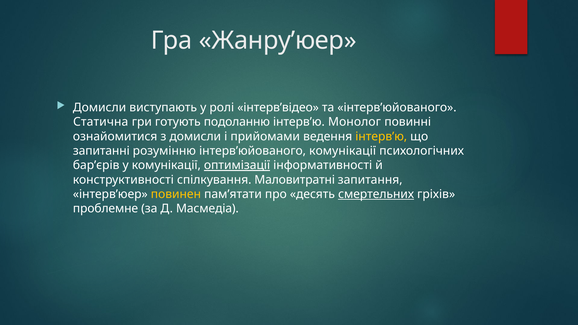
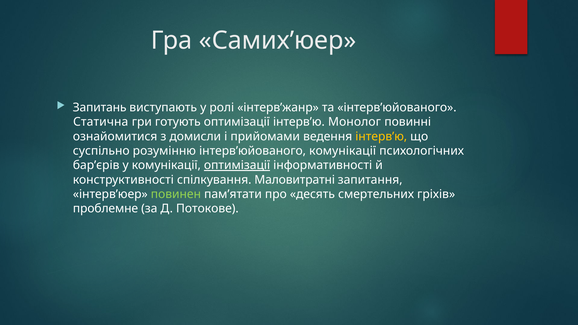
Жанру’юер: Жанру’юер -> Самих’юер (278, 41)
Домисли: Домисли -> Запитань (100, 108)
інтерв’відео: інтерв’відео -> інтерв’жанр (278, 108)
готують подоланню: подоланню -> оптимізації (237, 122)
запитанні: запитанні -> суспільно (101, 151)
повинен colour: yellow -> light green (176, 194)
смертельних underline: present -> none (376, 194)
Масмедіа: Масмедіа -> Потокове (207, 209)
